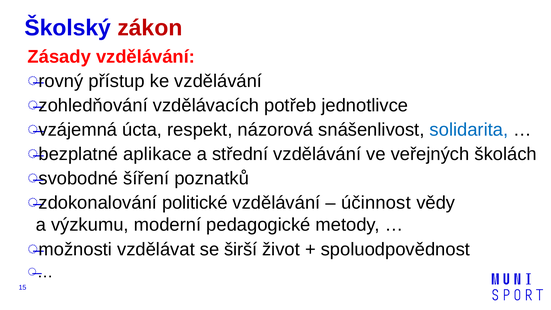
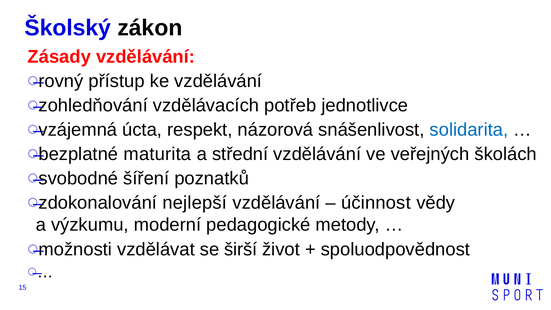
zákon colour: red -> black (150, 28)
aplikace: aplikace -> maturita (157, 154)
politické: politické -> nejlepší (195, 203)
